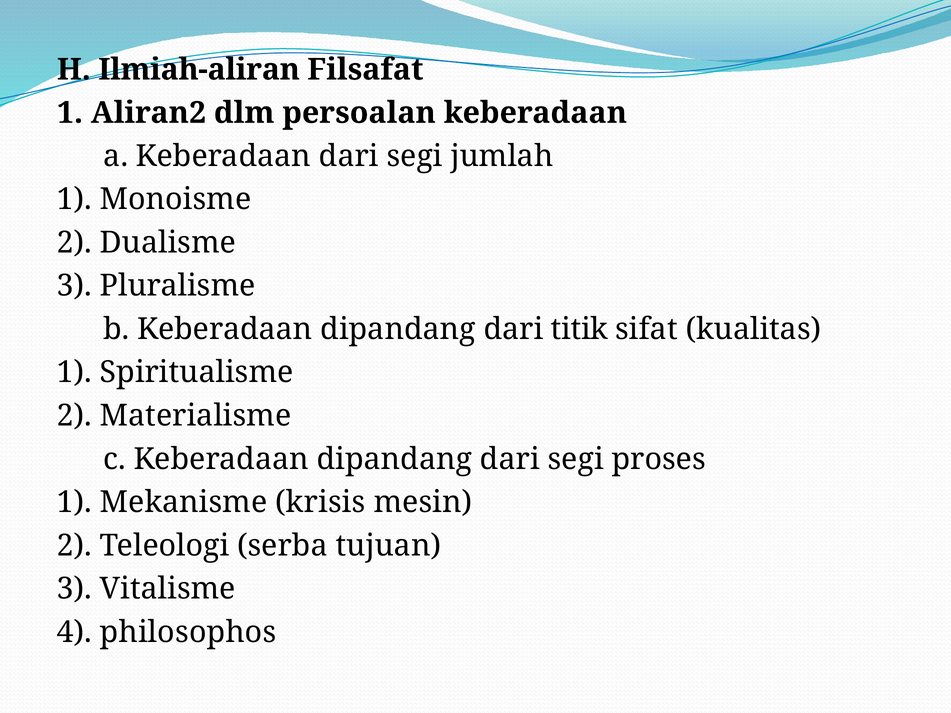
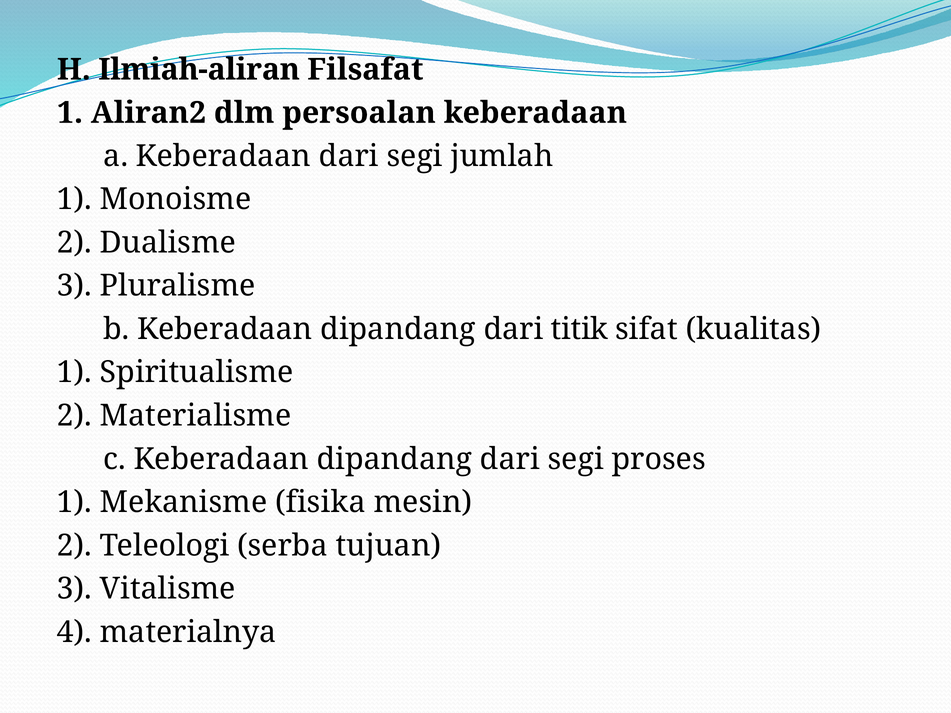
krisis: krisis -> fisika (320, 502)
philosophos: philosophos -> materialnya (188, 632)
